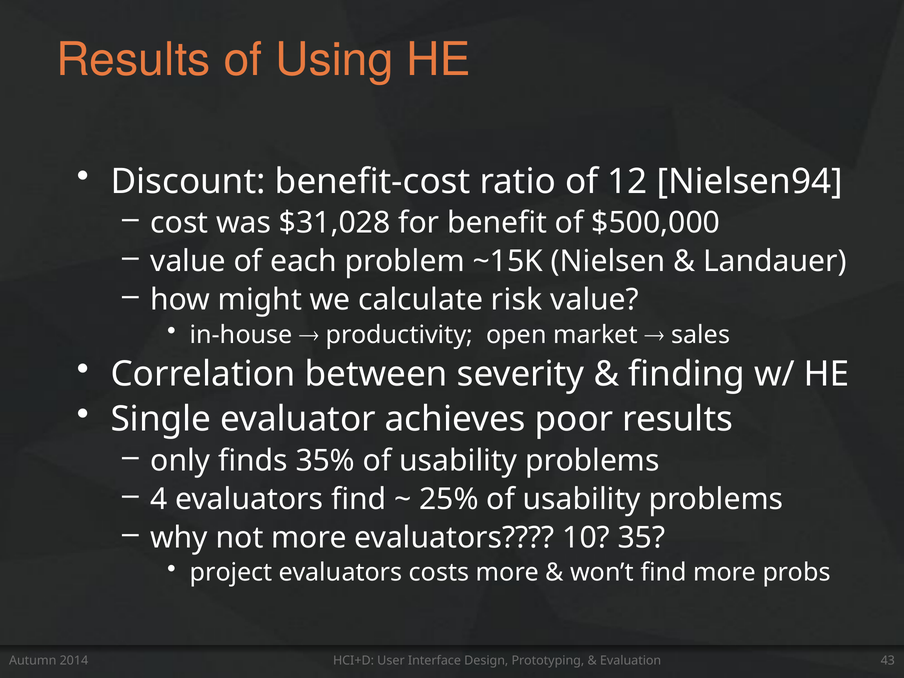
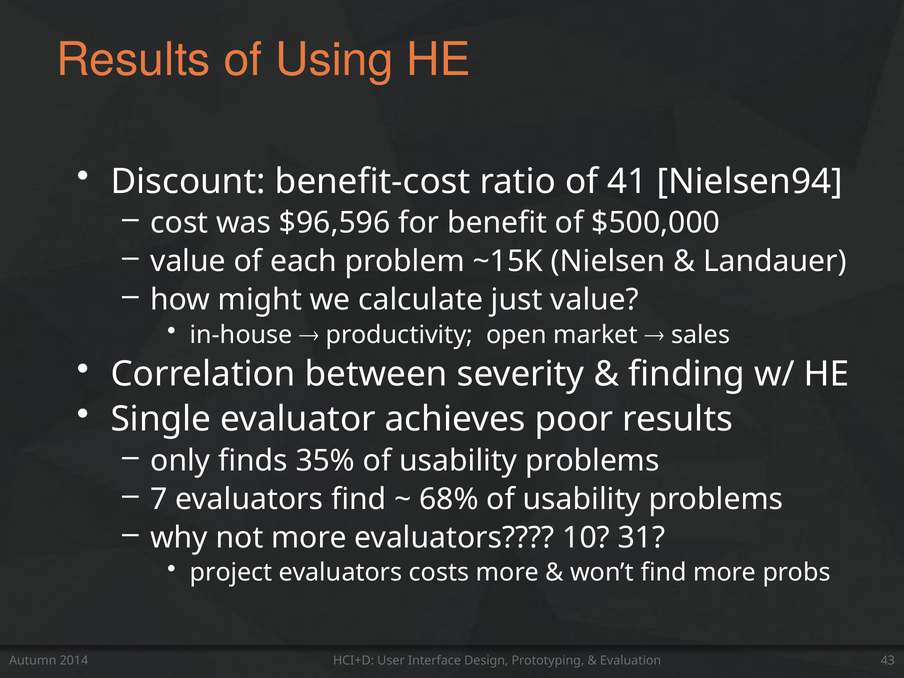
12: 12 -> 41 (627, 182)
$31,028: $31,028 -> $96,596 (335, 223)
risk: risk -> just (517, 300)
4: 4 -> 7 (159, 499)
25%: 25% -> 68% (449, 499)
35: 35 -> 31 (641, 538)
